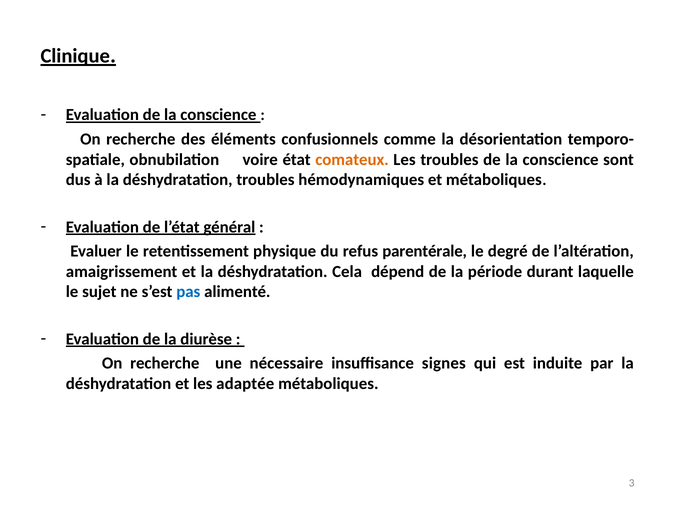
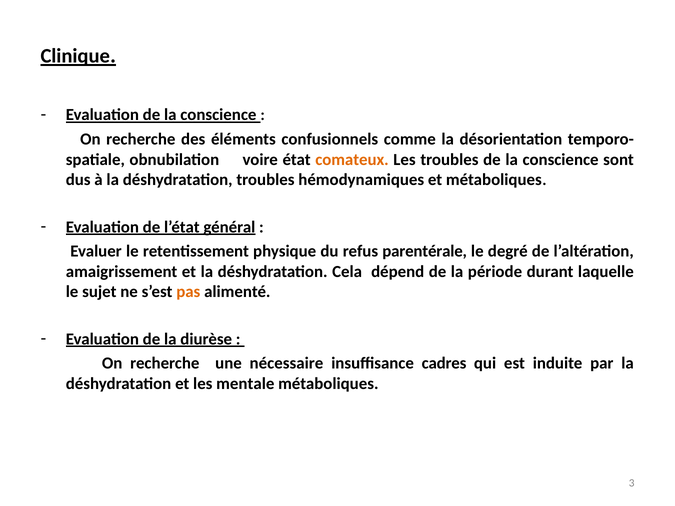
pas colour: blue -> orange (188, 292)
signes: signes -> cadres (444, 364)
adaptée: adaptée -> mentale (245, 384)
